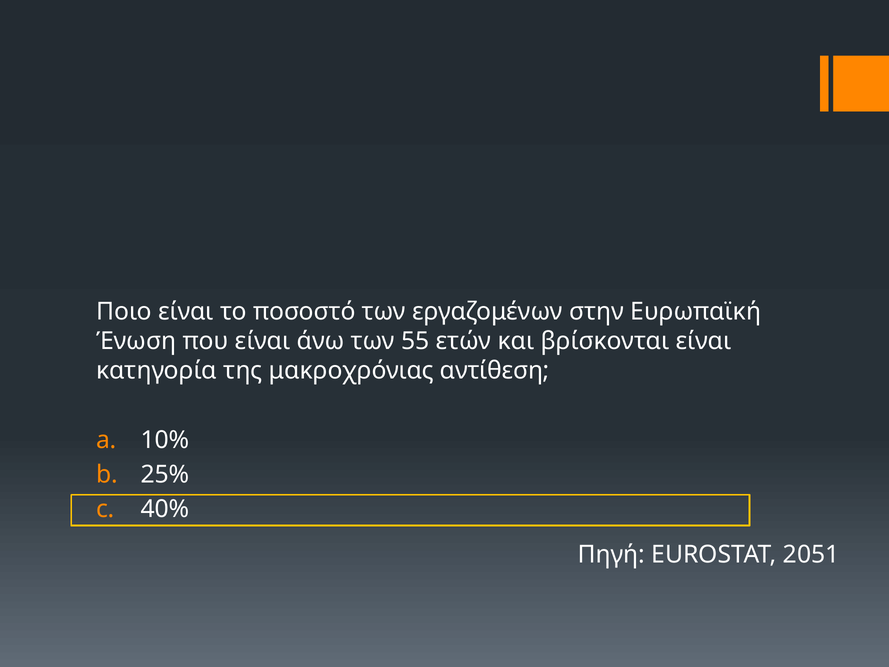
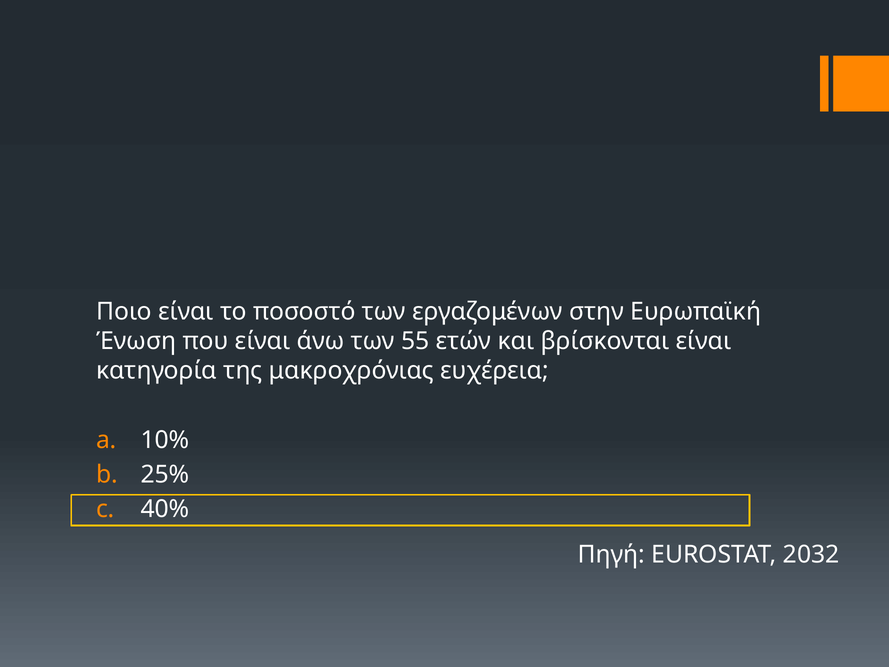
αντίθεση: αντίθεση -> ευχέρεια (495, 371)
2051: 2051 -> 2032 (811, 554)
